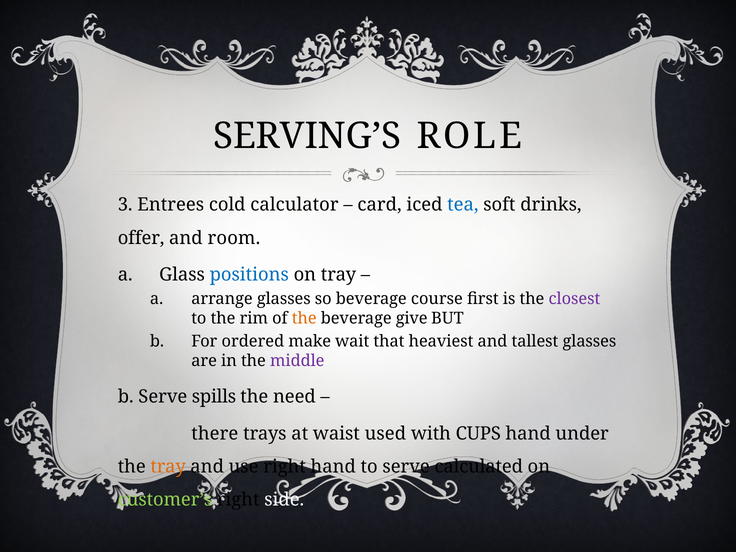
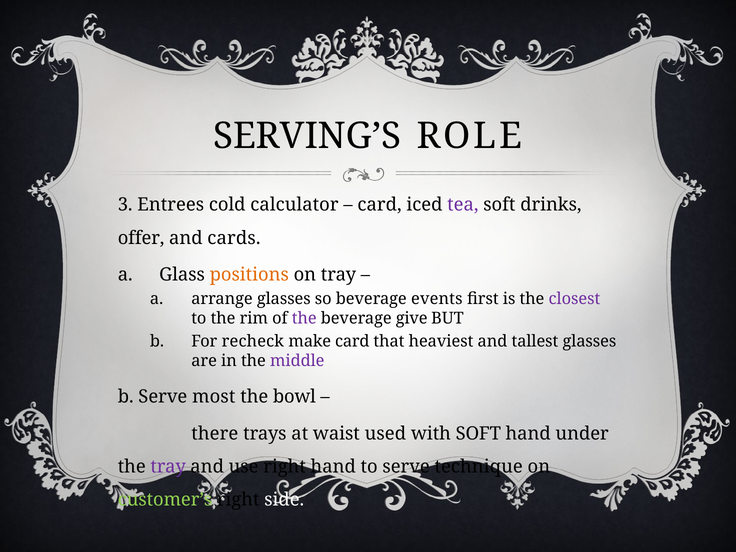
tea colour: blue -> purple (463, 205)
room: room -> cards (234, 238)
positions colour: blue -> orange (249, 275)
course: course -> events (437, 299)
the colour: orange -> purple (304, 318)
ordered: ordered -> recheck (253, 341)
make wait: wait -> card (352, 341)
spills: spills -> most (214, 397)
need: need -> bowl (294, 397)
with CUPS: CUPS -> SOFT (478, 433)
tray colour: orange -> purple (168, 467)
calculated: calculated -> technique (479, 467)
